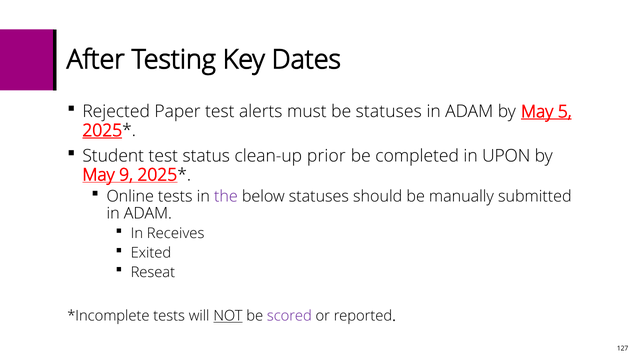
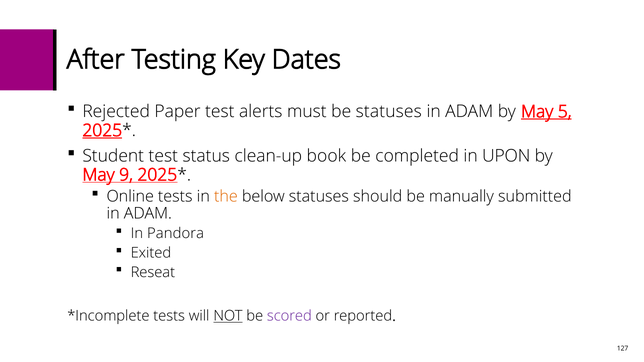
prior: prior -> book (326, 156)
the colour: purple -> orange (226, 196)
Receives: Receives -> Pandora (176, 234)
